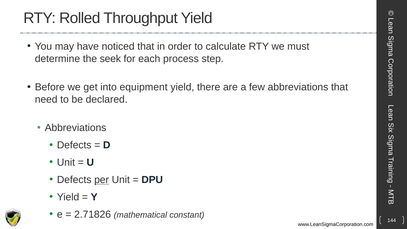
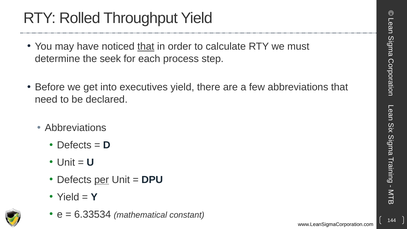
that underline: none -> present (146, 47)
equipment: equipment -> executives (144, 87)
2.71826: 2.71826 -> 6.33534 (93, 214)
